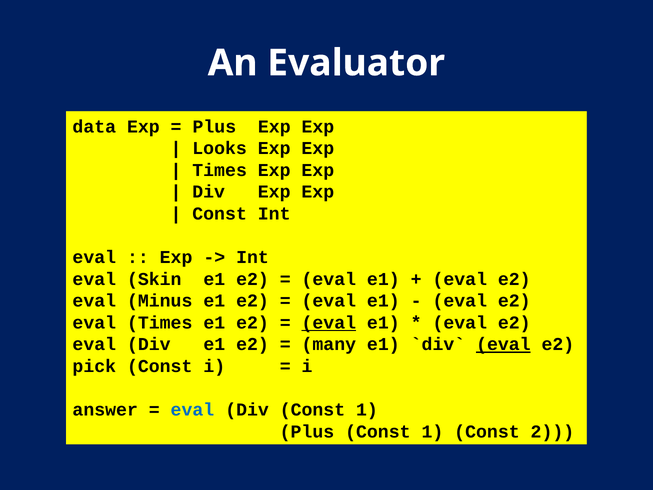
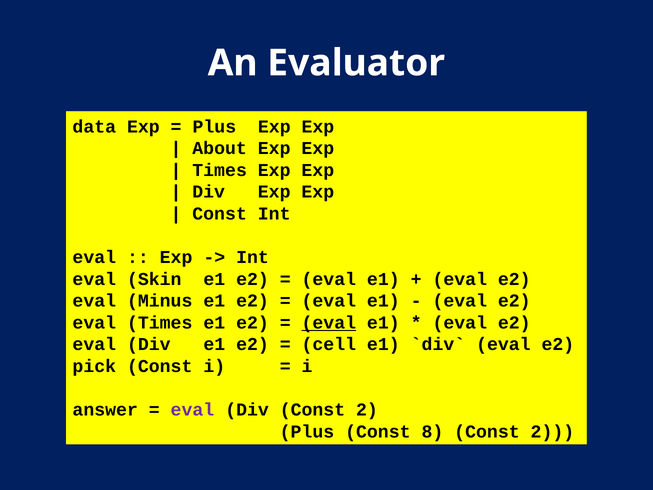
Looks: Looks -> About (220, 148)
many: many -> cell (329, 344)
eval underline: present -> none (503, 344)
eval colour: blue -> purple (192, 410)
Div Const 1: 1 -> 2 (367, 410)
Plus Const 1: 1 -> 8 (432, 431)
